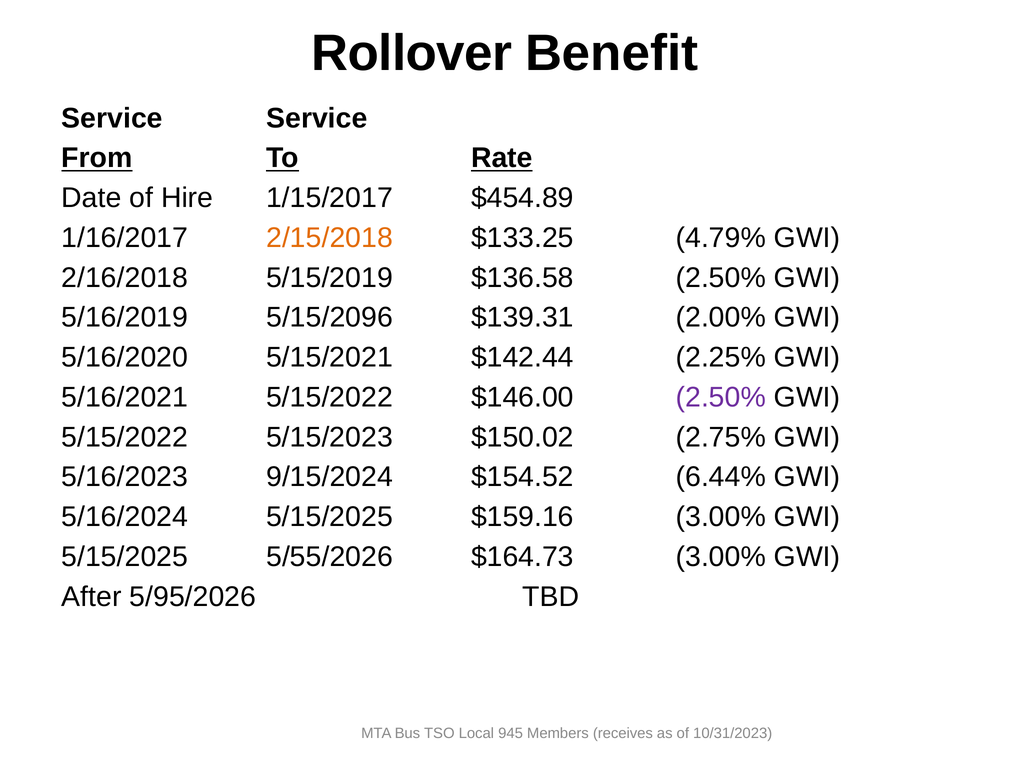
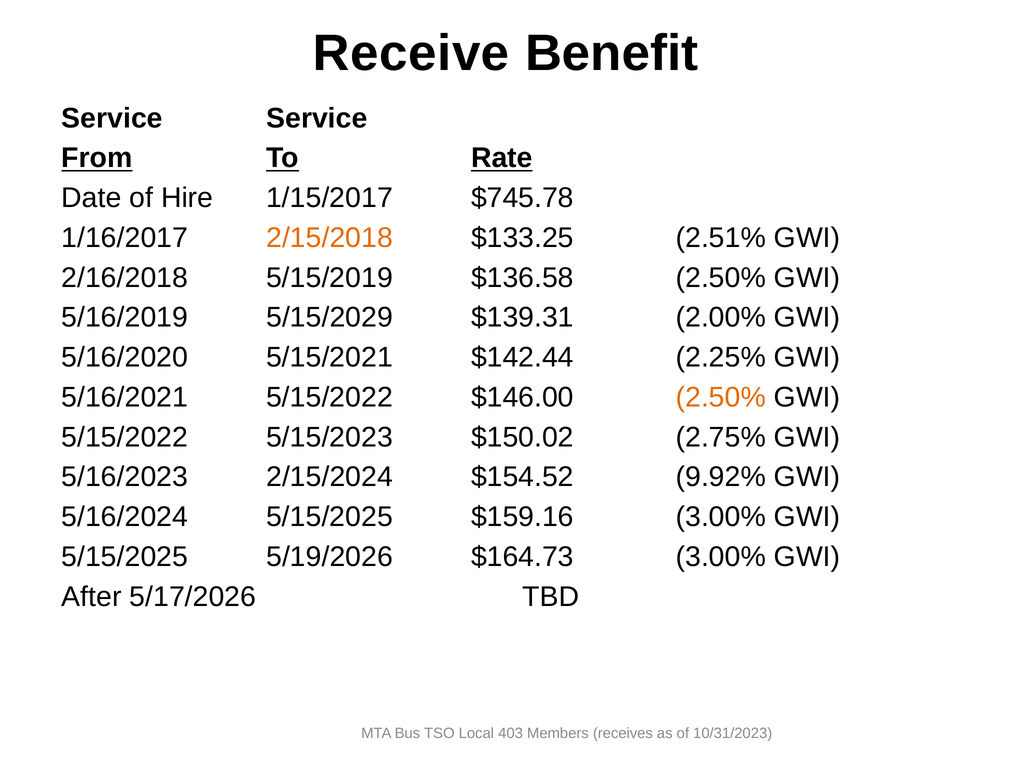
Rollover: Rollover -> Receive (411, 53)
$454.89: $454.89 -> $745.78 (522, 198)
4.79%: 4.79% -> 2.51% (721, 238)
5/15/2096: 5/15/2096 -> 5/15/2029 (330, 318)
2.50% colour: purple -> orange (721, 397)
9/15/2024: 9/15/2024 -> 2/15/2024 (330, 477)
6.44%: 6.44% -> 9.92% (721, 477)
5/55/2026: 5/55/2026 -> 5/19/2026 (330, 557)
5/95/2026: 5/95/2026 -> 5/17/2026 (193, 597)
945: 945 -> 403 (511, 733)
